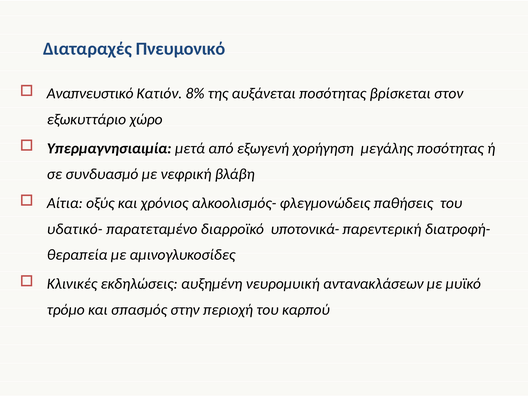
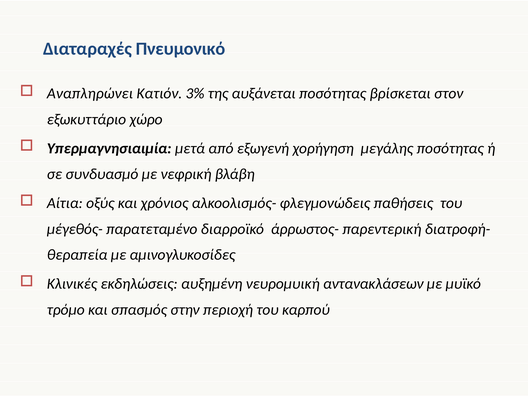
Αναπνευστικό: Αναπνευστικό -> Αναπληρώνει (90, 94)
8%: 8% -> 3% (195, 94)
υδατικό-: υδατικό- -> μέγεθός- (75, 229)
υποτονικά-: υποτονικά- -> άρρωστος- (305, 229)
